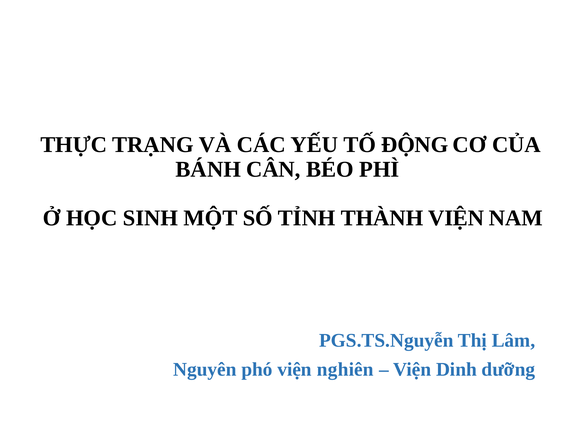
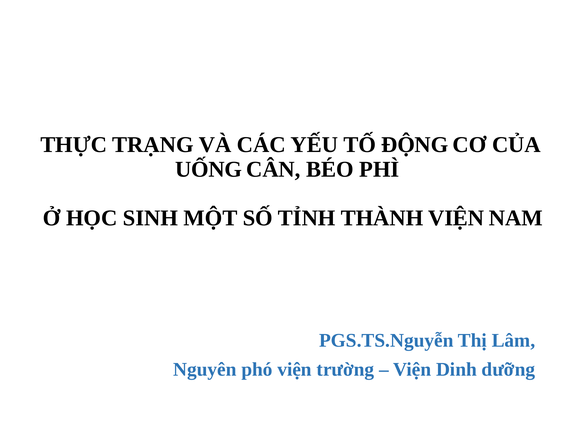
BÁNH: BÁNH -> UỐNG (208, 169)
nghiên: nghiên -> trường (345, 369)
